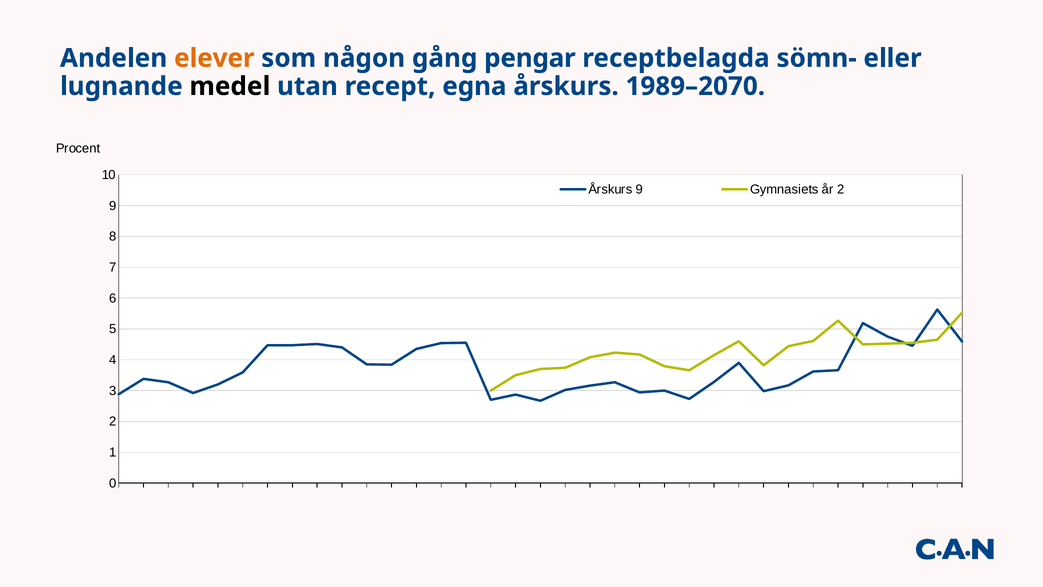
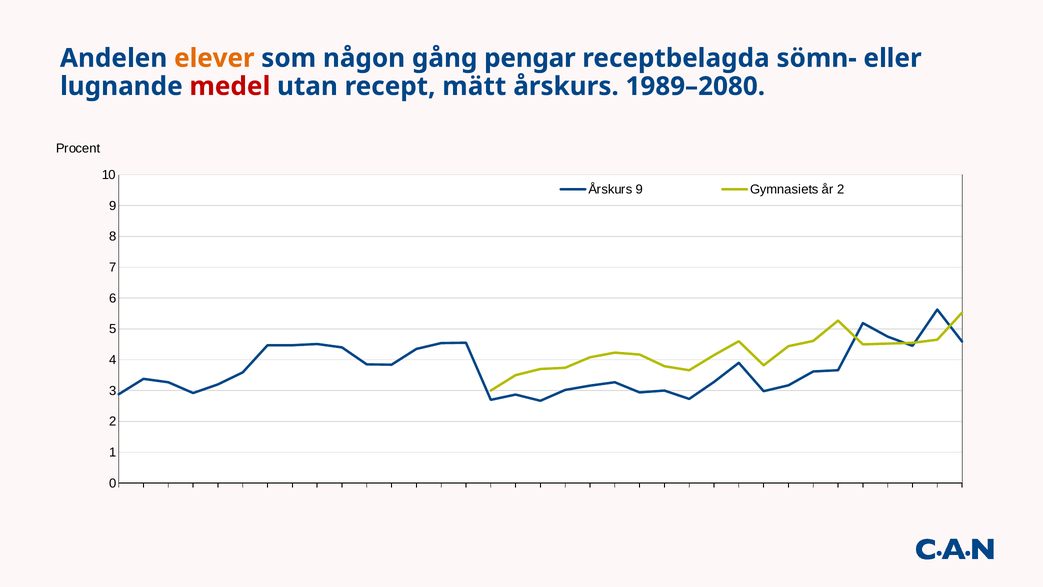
medel colour: black -> red (230, 86)
egna: egna -> mätt (474, 86)
1989–2070: 1989–2070 -> 1989–2080 (695, 86)
